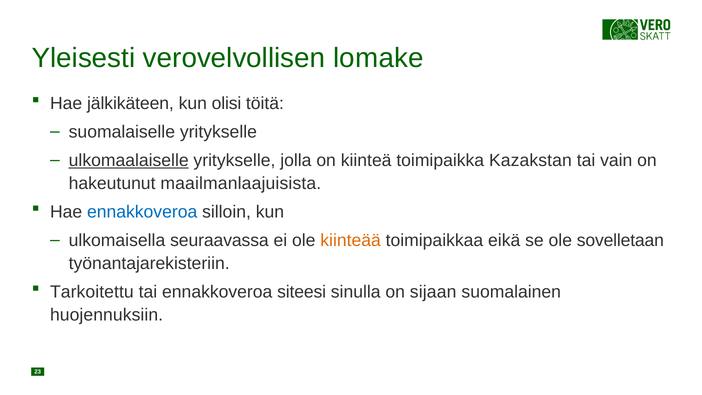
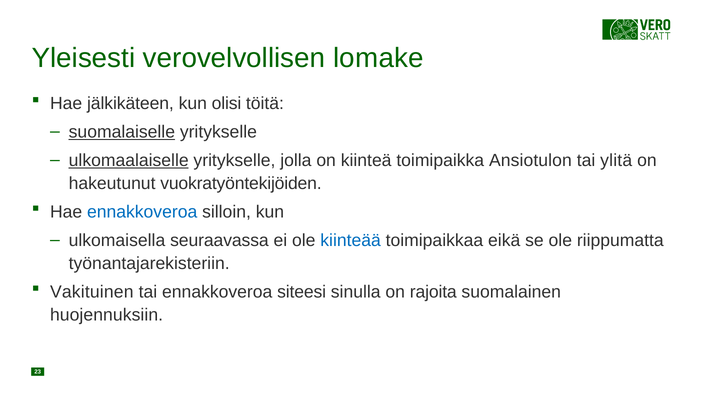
suomalaiselle underline: none -> present (122, 132)
Kazakstan: Kazakstan -> Ansiotulon (530, 160)
vain: vain -> ylitä (616, 160)
maailmanlaajuisista: maailmanlaajuisista -> vuokratyöntekijöiden (241, 183)
kiinteää colour: orange -> blue (351, 240)
sovelletaan: sovelletaan -> riippumatta (620, 240)
Tarkoitettu: Tarkoitettu -> Vakituinen (92, 292)
sijaan: sijaan -> rajoita (433, 292)
